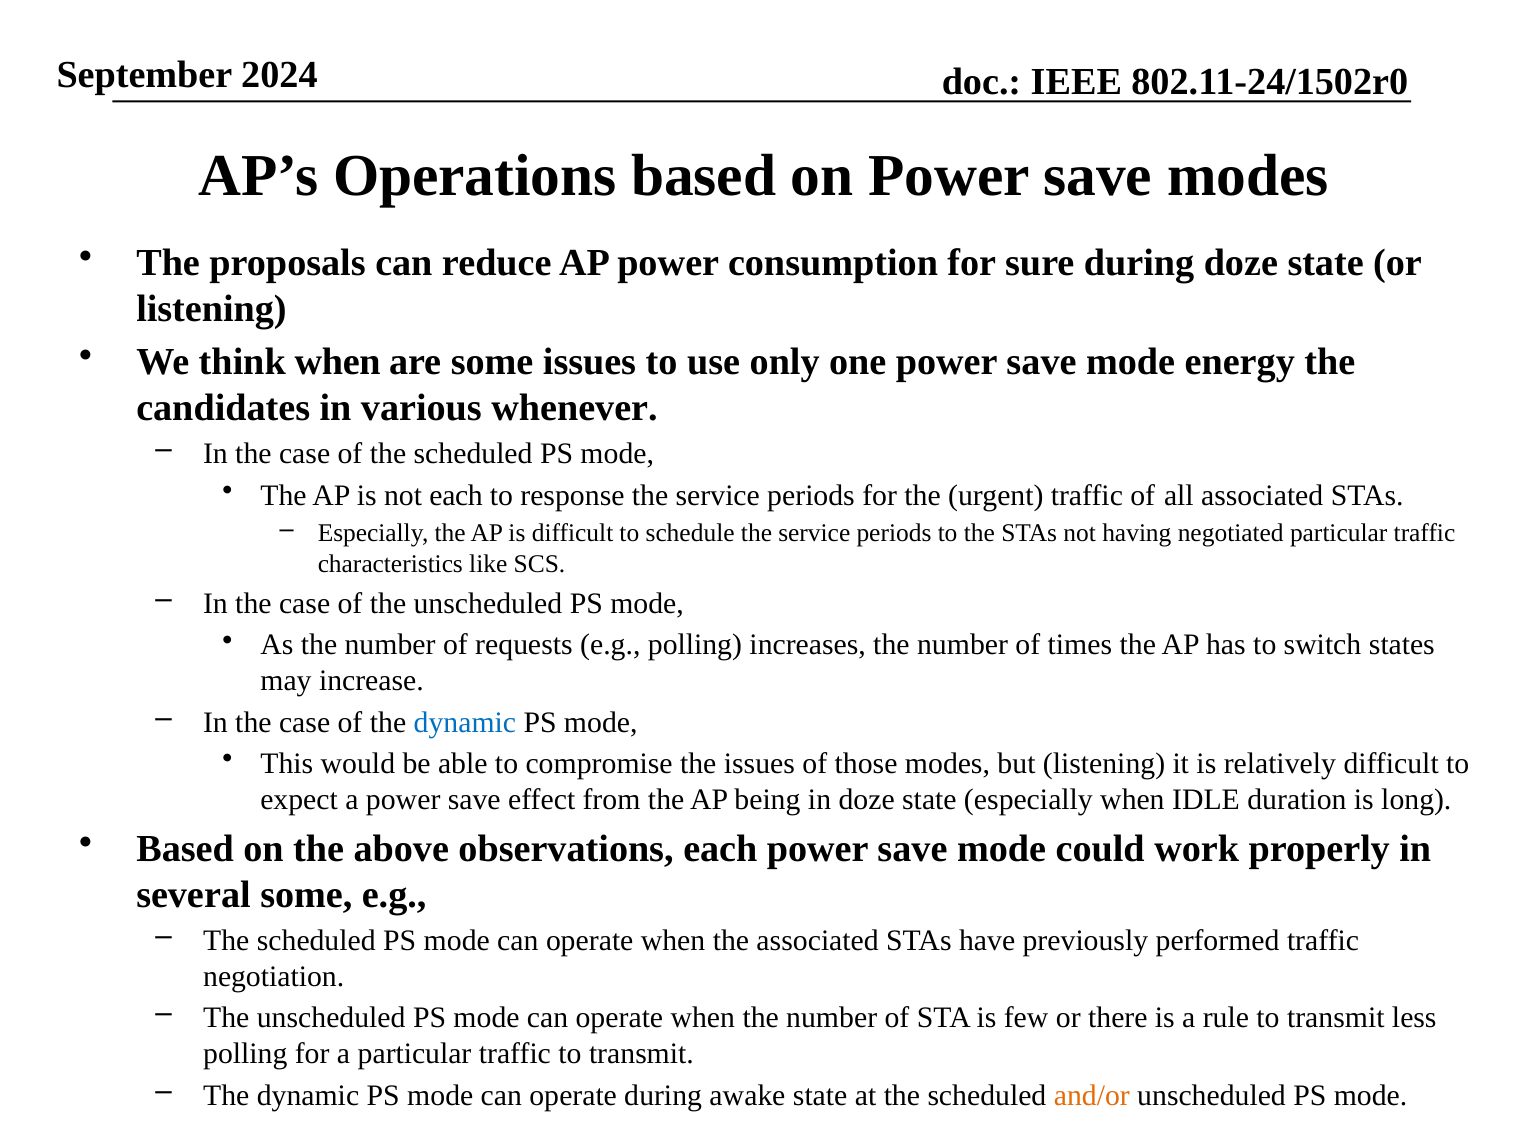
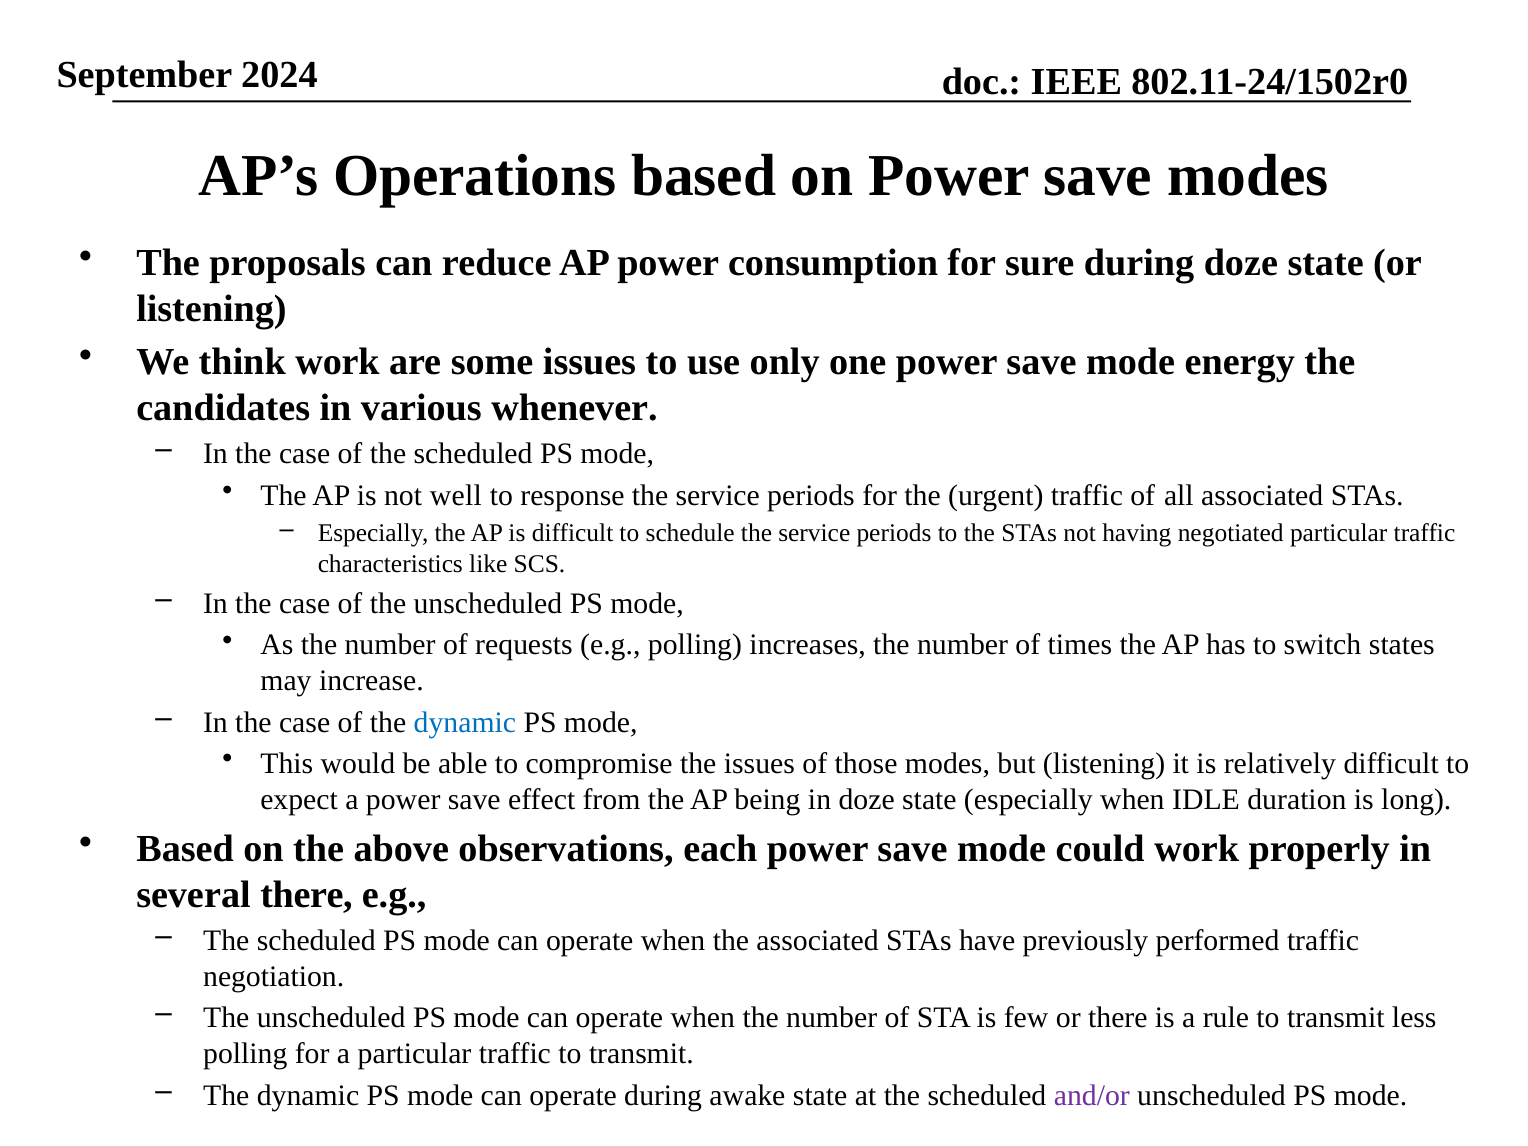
think when: when -> work (338, 362)
not each: each -> well (456, 496)
several some: some -> there (307, 895)
and/or colour: orange -> purple (1092, 1095)
